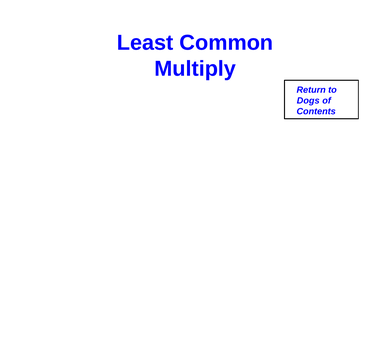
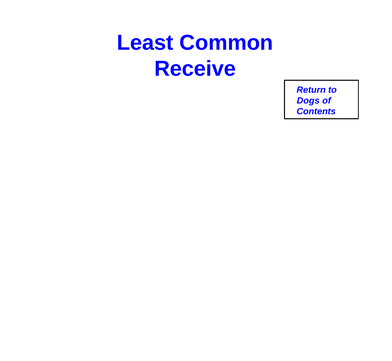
Multiply: Multiply -> Receive (195, 69)
